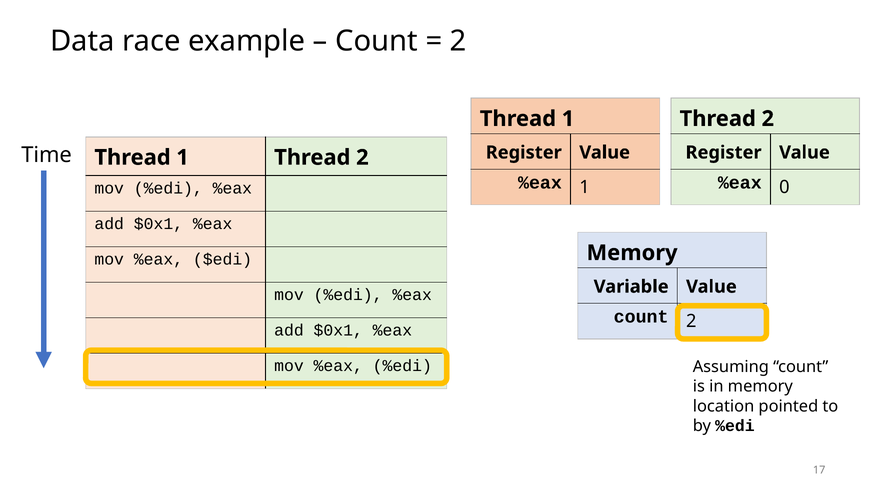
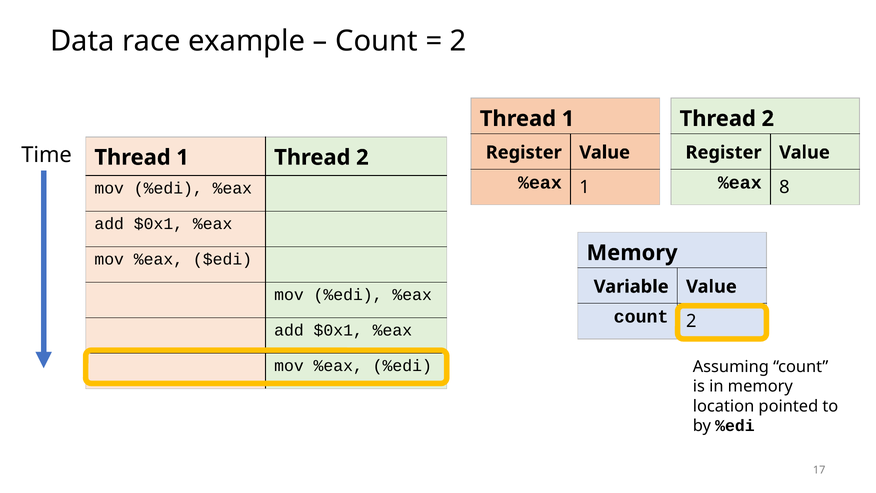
0: 0 -> 8 (784, 187)
